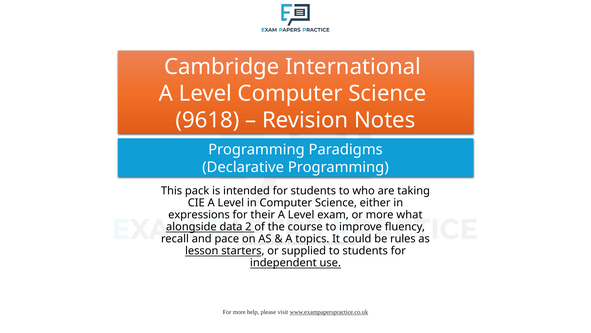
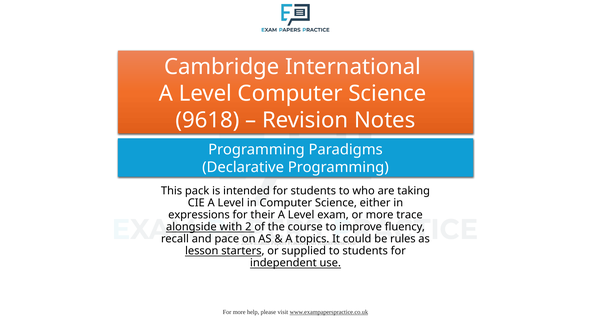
what: what -> trace (410, 215)
data: data -> with (231, 226)
